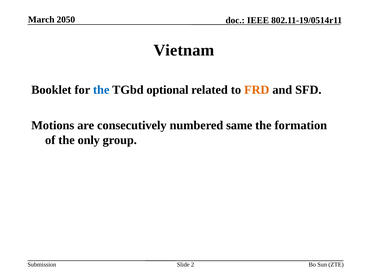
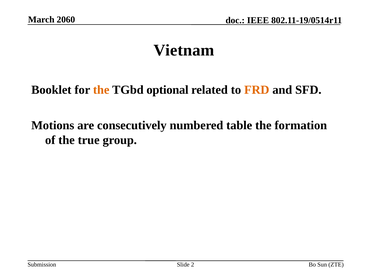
2050: 2050 -> 2060 (66, 20)
the colour: blue -> orange (101, 90)
same: same -> table (239, 125)
only: only -> true (89, 140)
